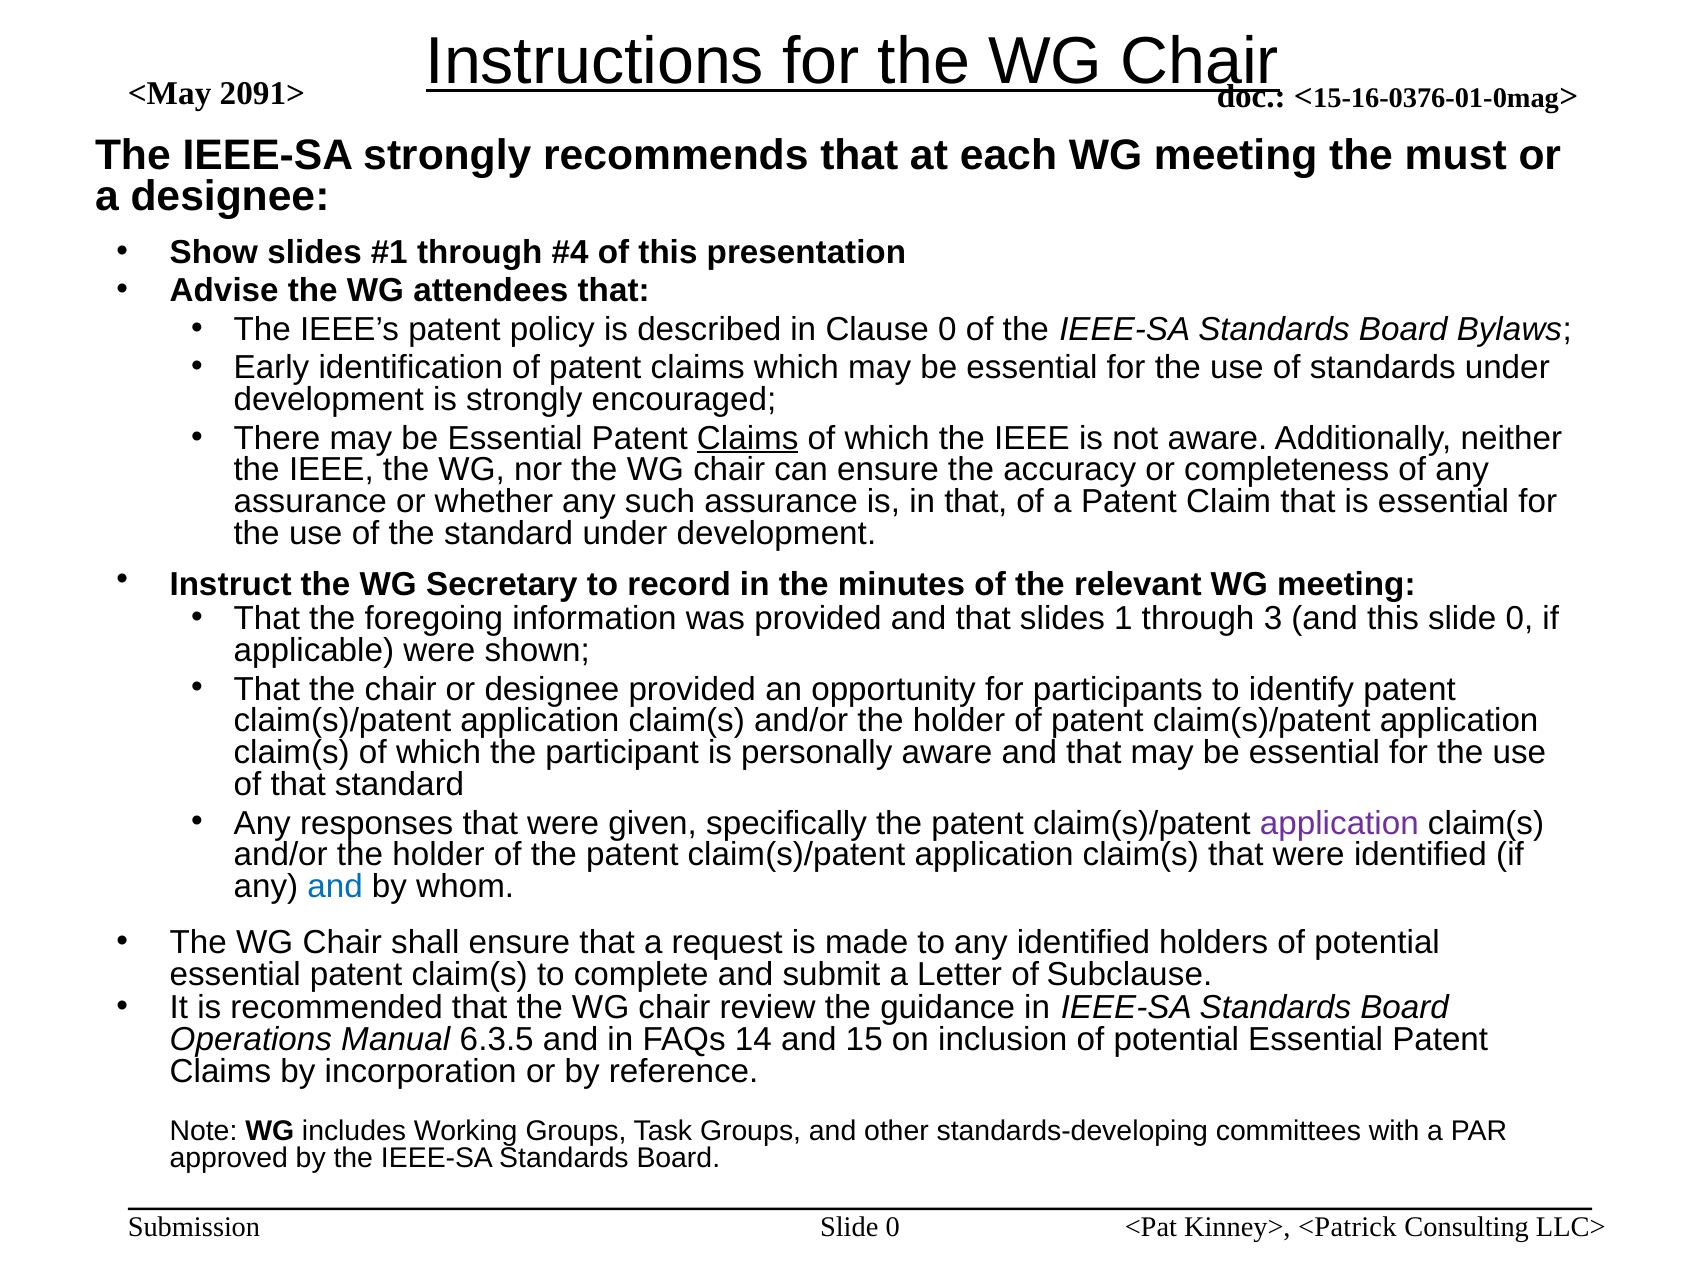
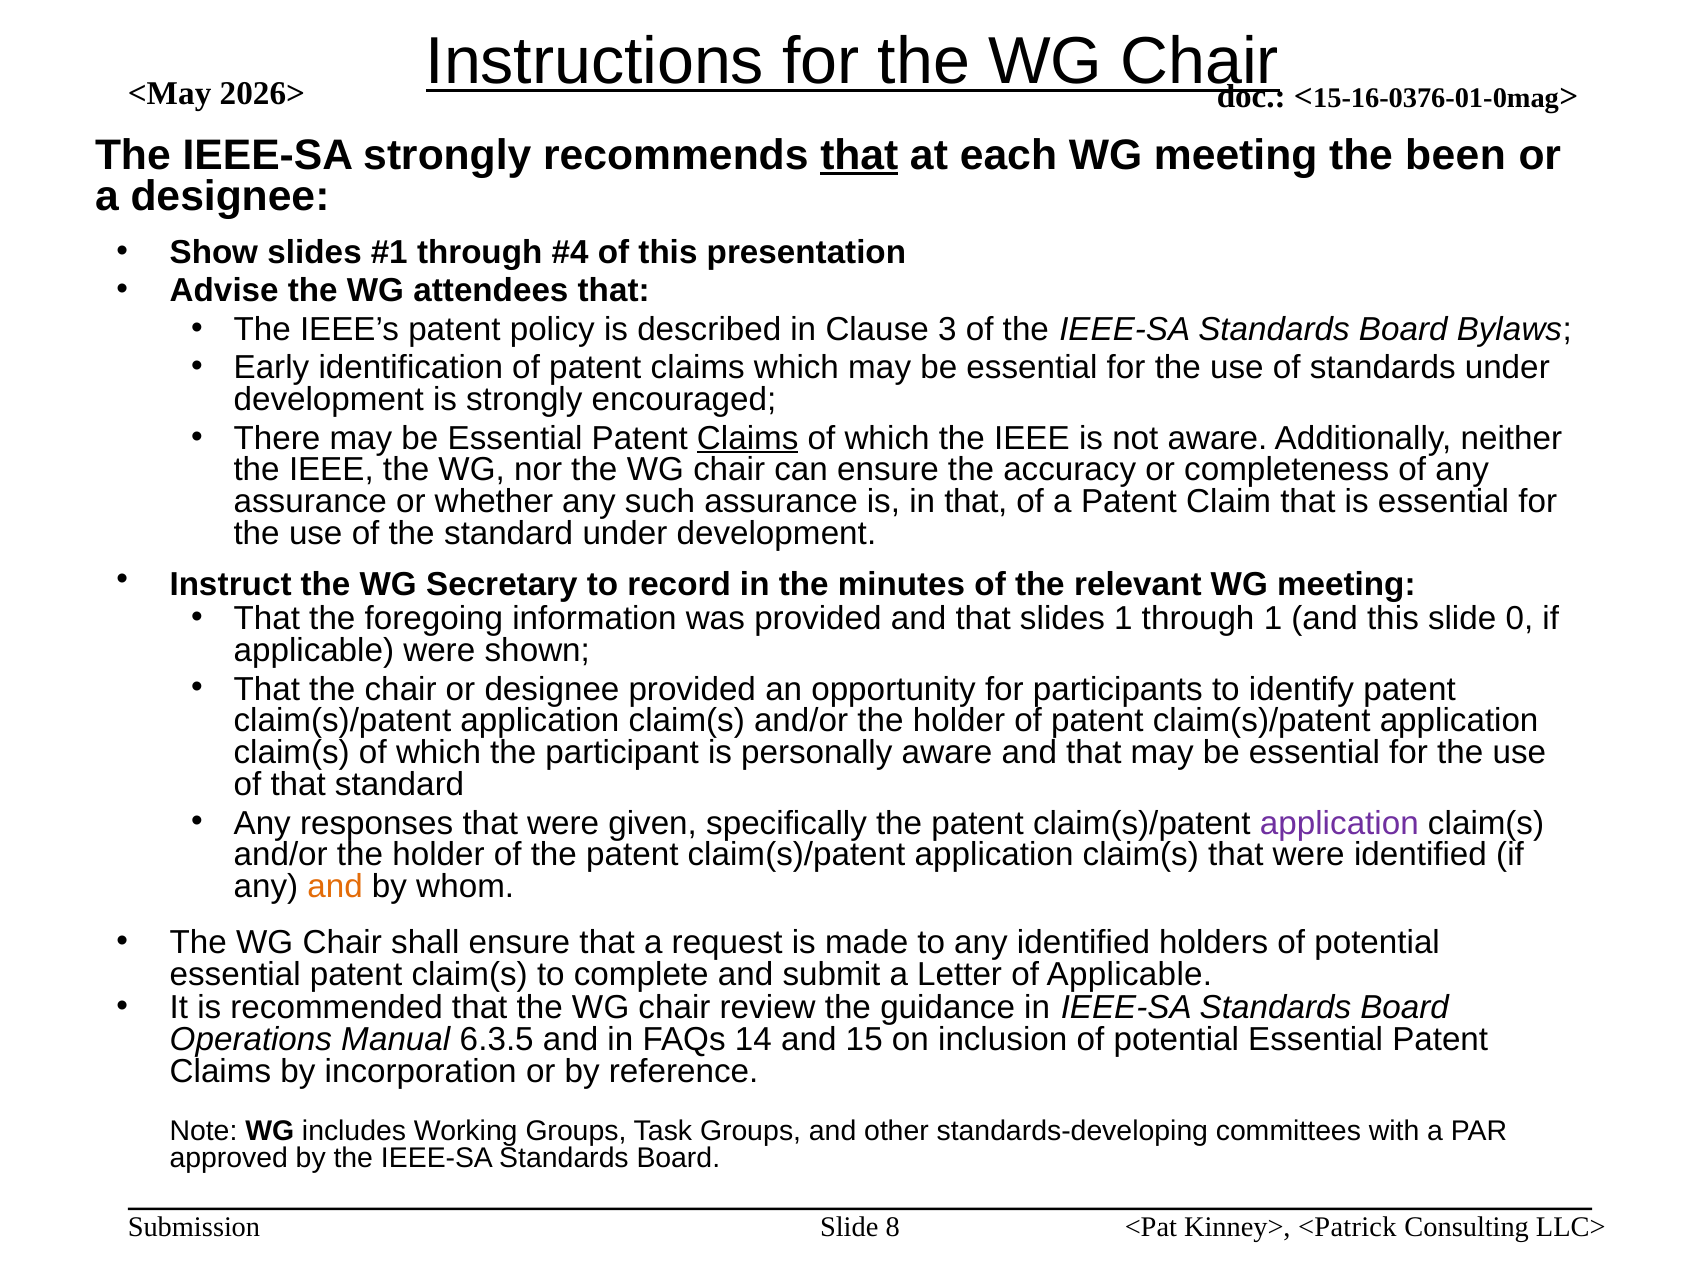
2091>: 2091> -> 2026> (262, 94)
that underline: none -> present (859, 155)
must: must -> been (1456, 155)
Clause 0: 0 -> 3 (947, 329)
through 3: 3 -> 1 (1273, 618)
and colour: blue -> orange (335, 886)
of Subclause: Subclause -> Applicable (1129, 974)
0: 0 -> 8 (893, 1227)
